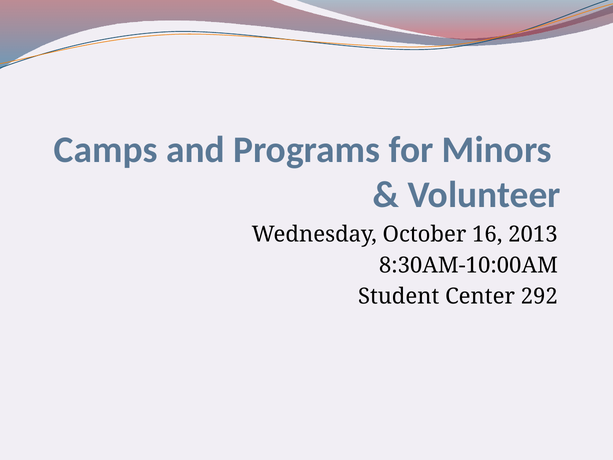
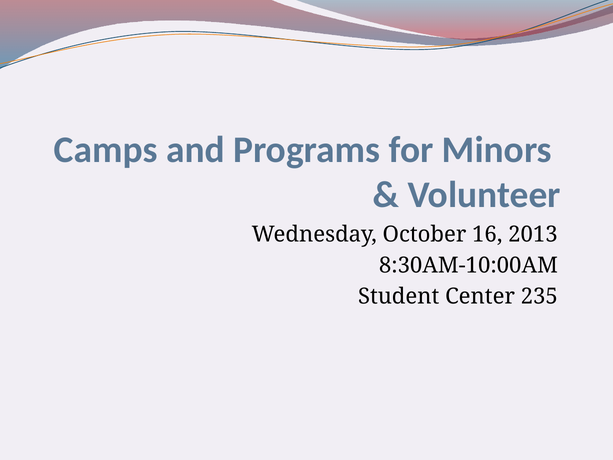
292: 292 -> 235 (539, 296)
